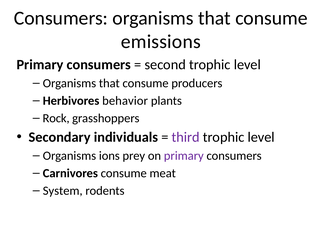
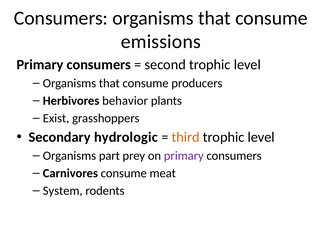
Rock: Rock -> Exist (56, 118)
individuals: individuals -> hydrologic (126, 138)
third colour: purple -> orange (186, 138)
ions: ions -> part (109, 156)
